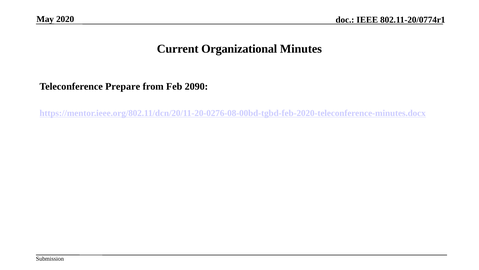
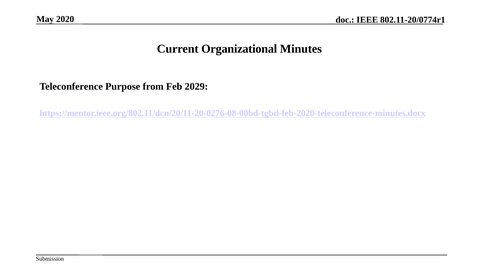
Prepare: Prepare -> Purpose (123, 86)
2090: 2090 -> 2029 (196, 86)
